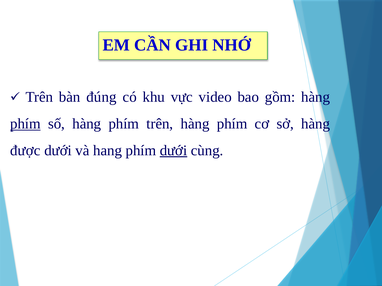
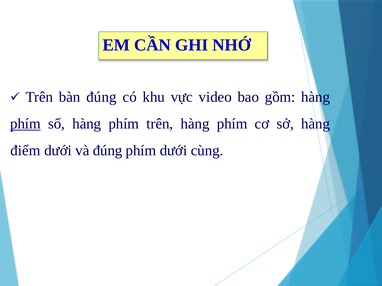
được: được -> điểm (25, 151)
và hang: hang -> đúng (108, 151)
dưới underline: present -> none (173, 151)
